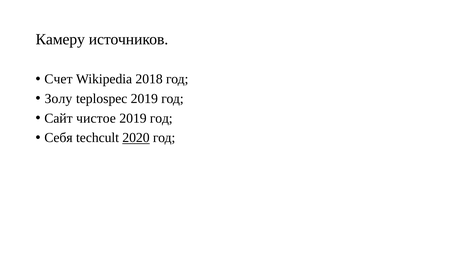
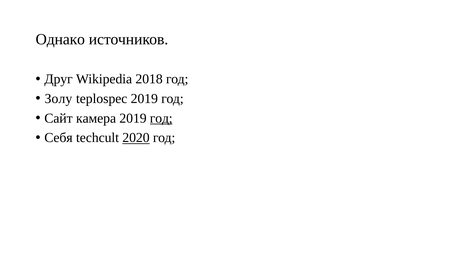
Камеру: Камеру -> Однако (60, 39)
Счет: Счет -> Друг (59, 79)
чистое: чистое -> камера (96, 118)
год underline: none -> present (161, 118)
